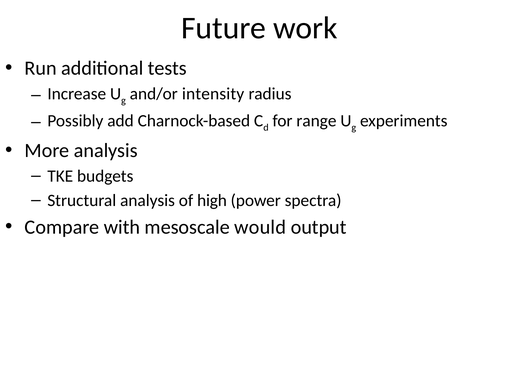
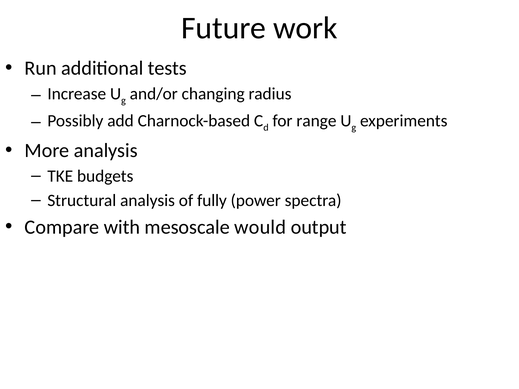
intensity: intensity -> changing (213, 94)
high: high -> fully (212, 201)
